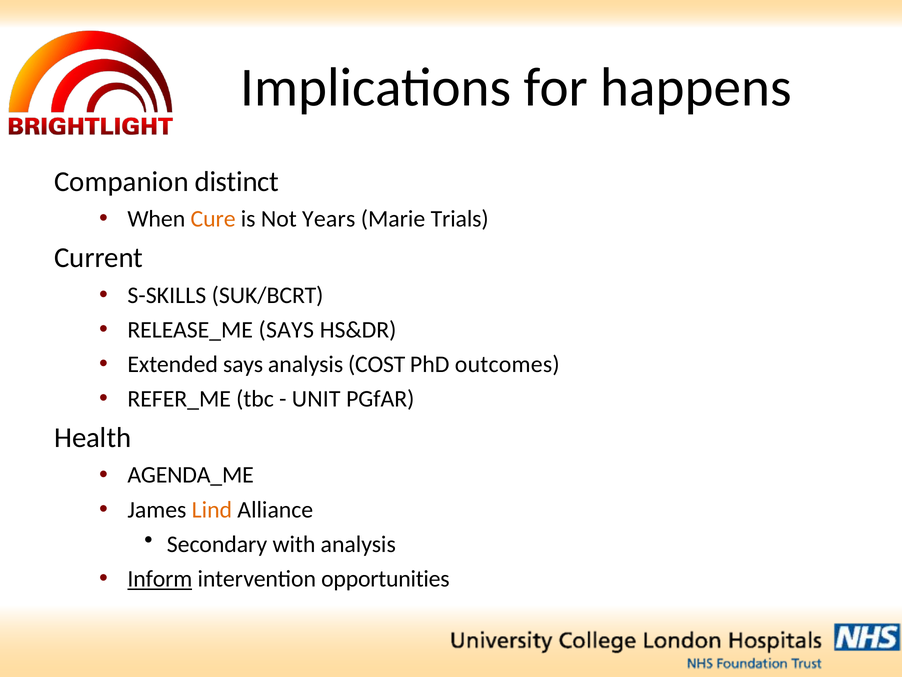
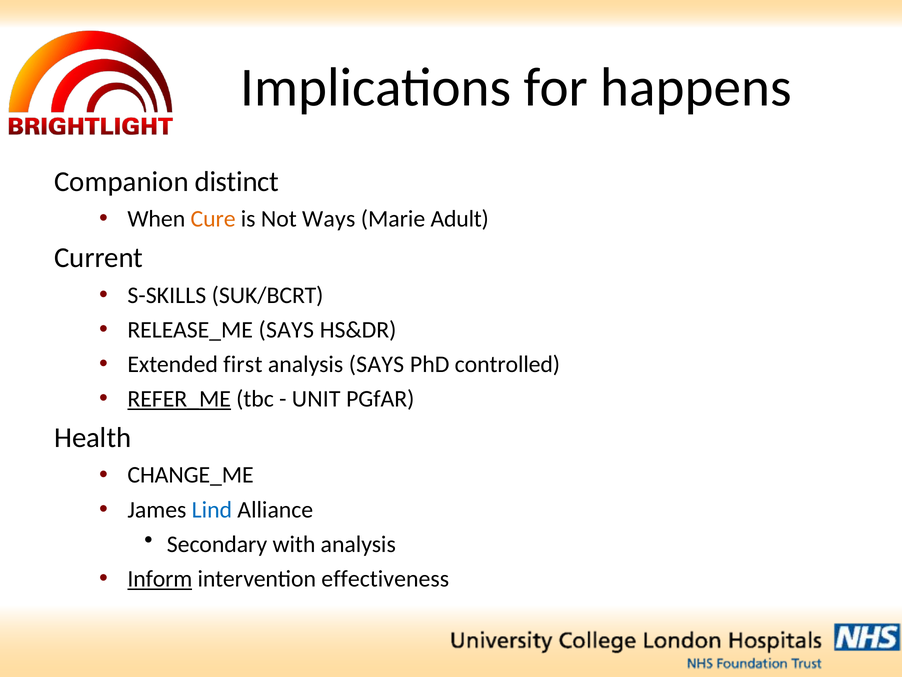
Years: Years -> Ways (329, 219)
Trials: Trials -> Adult (460, 219)
Extended says: says -> first (243, 364)
analysis COST: COST -> SAYS (376, 364)
outcomes: outcomes -> controlled (507, 364)
REFER_ME underline: none -> present (179, 399)
AGENDA_ME: AGENDA_ME -> CHANGE_ME (191, 475)
Lind colour: orange -> blue (212, 509)
opportunities: opportunities -> effectiveness (385, 578)
